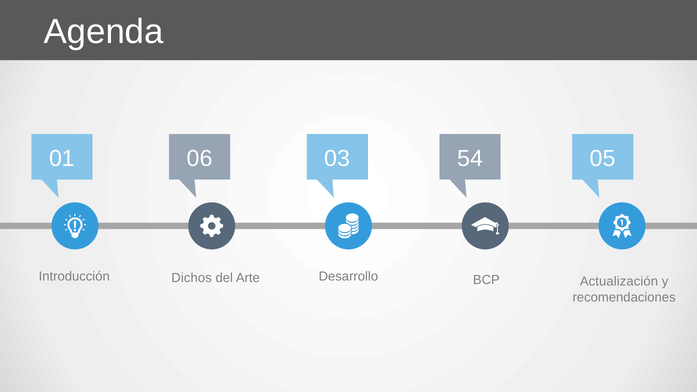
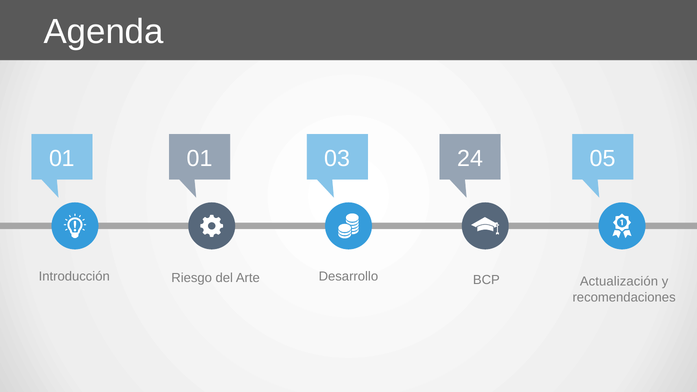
01 06: 06 -> 01 (200, 158)
54: 54 -> 24 (470, 158)
Dichos: Dichos -> Riesgo (192, 278)
